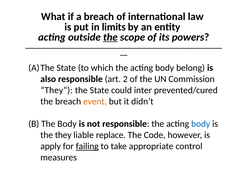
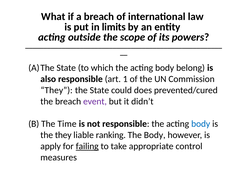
the underline: present -> none (110, 37)
2: 2 -> 1 (125, 79)
inter: inter -> does (143, 90)
event colour: orange -> purple (95, 101)
The Body: Body -> Time (67, 124)
replace: replace -> ranking (111, 135)
The Code: Code -> Body (155, 135)
